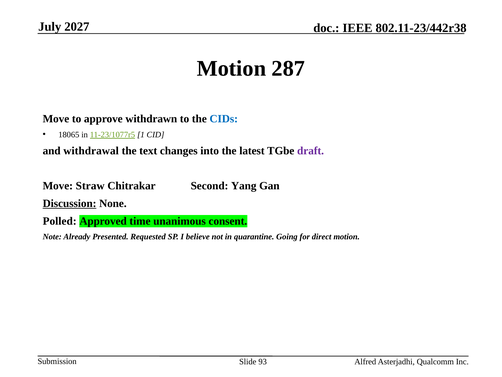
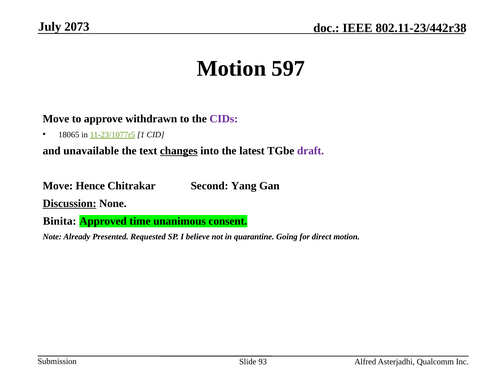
2027: 2027 -> 2073 (77, 27)
287: 287 -> 597 (288, 68)
CIDs colour: blue -> purple (224, 119)
withdrawal: withdrawal -> unavailable (91, 151)
changes underline: none -> present (179, 151)
Straw: Straw -> Hence (90, 186)
Polled: Polled -> Binita (60, 221)
